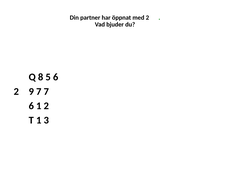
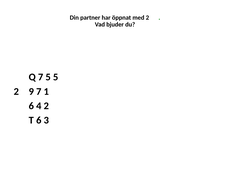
8: 8 -> 7 (41, 77)
5 6: 6 -> 5 (56, 77)
7 7: 7 -> 1 (46, 91)
1: 1 -> 4 (39, 106)
T 1: 1 -> 6 (39, 120)
